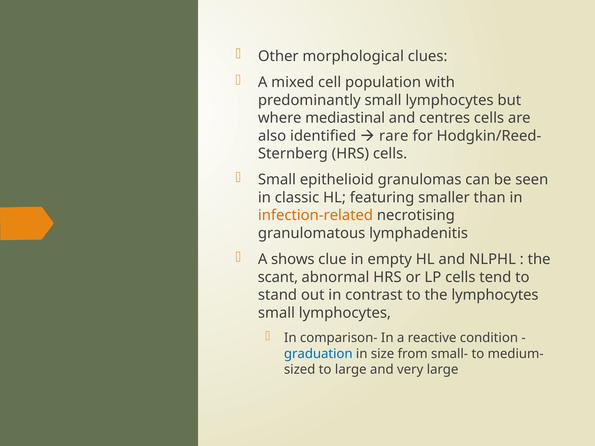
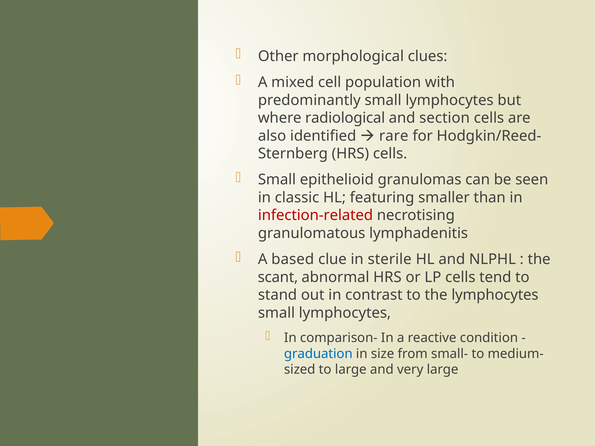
mediastinal: mediastinal -> radiological (345, 118)
centres: centres -> section (445, 118)
infection-related colour: orange -> red (315, 216)
shows: shows -> based (293, 260)
empty: empty -> sterile (390, 260)
